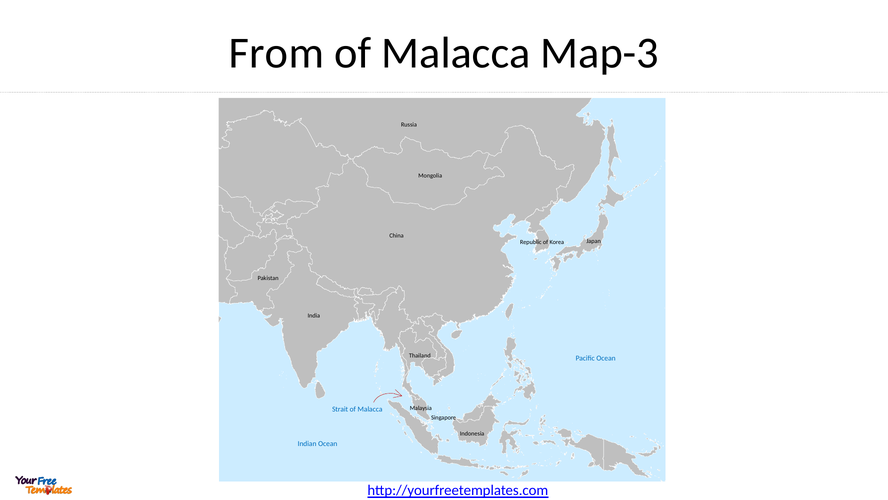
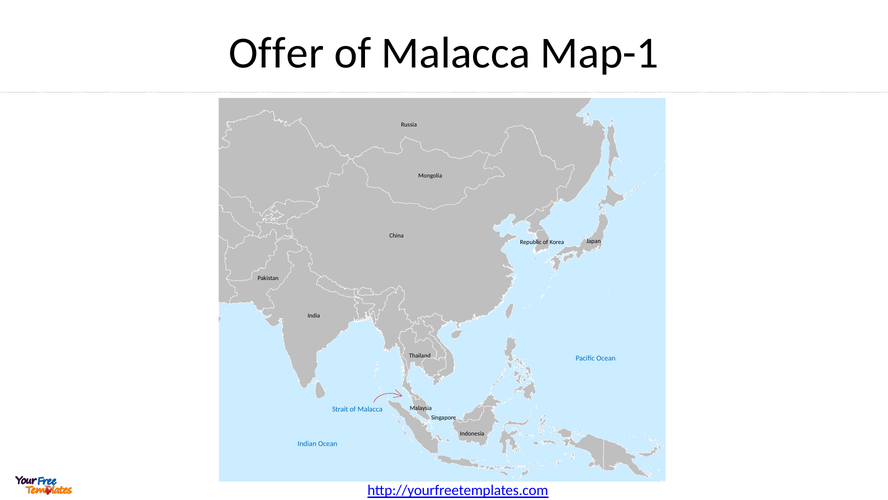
From: From -> Offer (276, 53)
Map-3: Map-3 -> Map-1 (600, 53)
